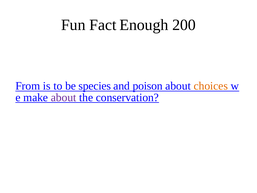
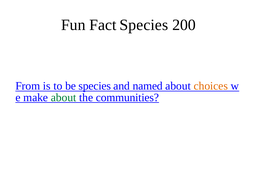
Fact Enough: Enough -> Species (144, 25)
poison: poison -> named (148, 86)
about colour: purple -> green (64, 97)
conservation: conservation -> communities (127, 97)
